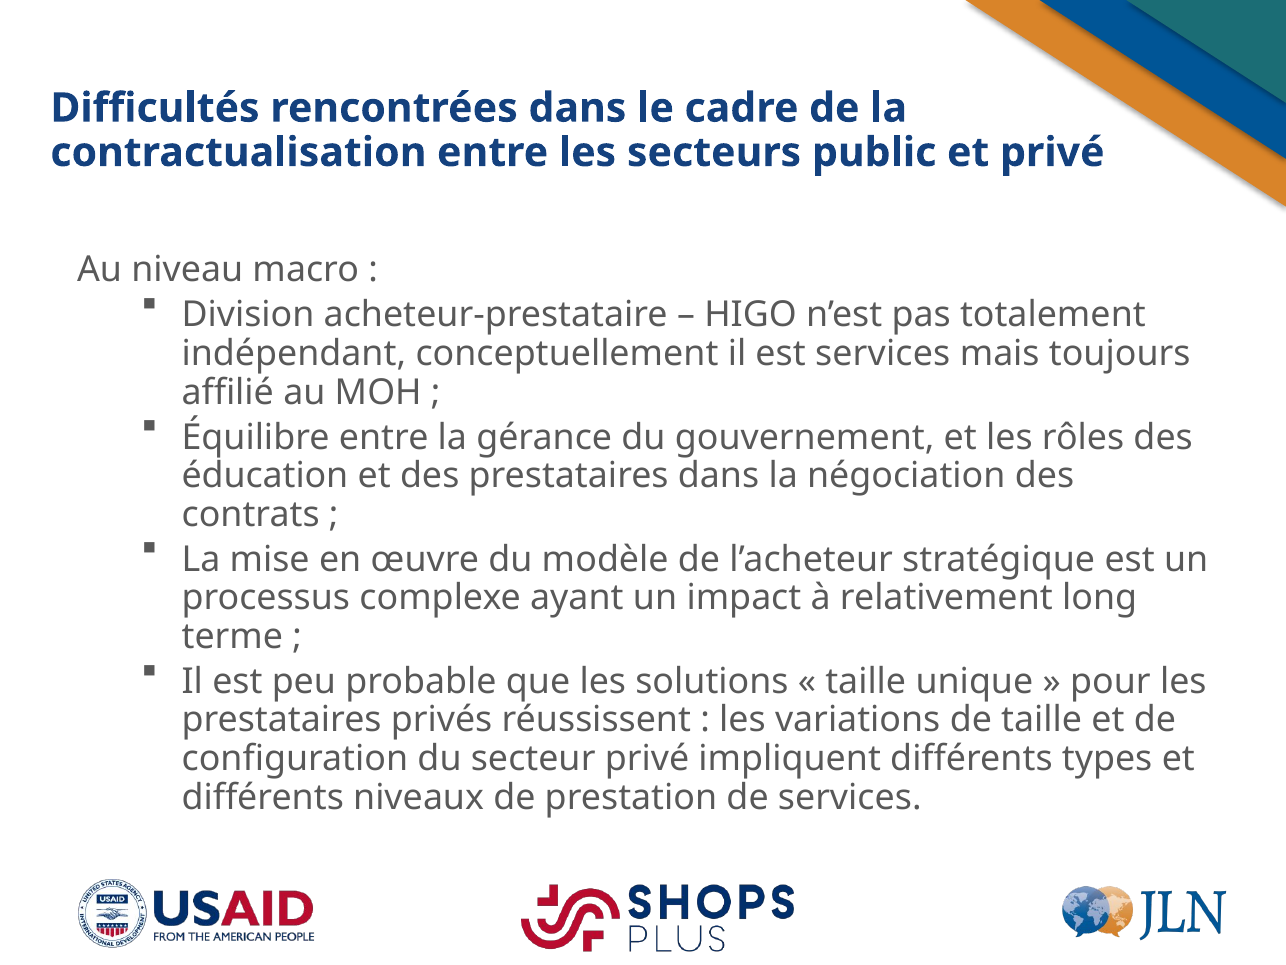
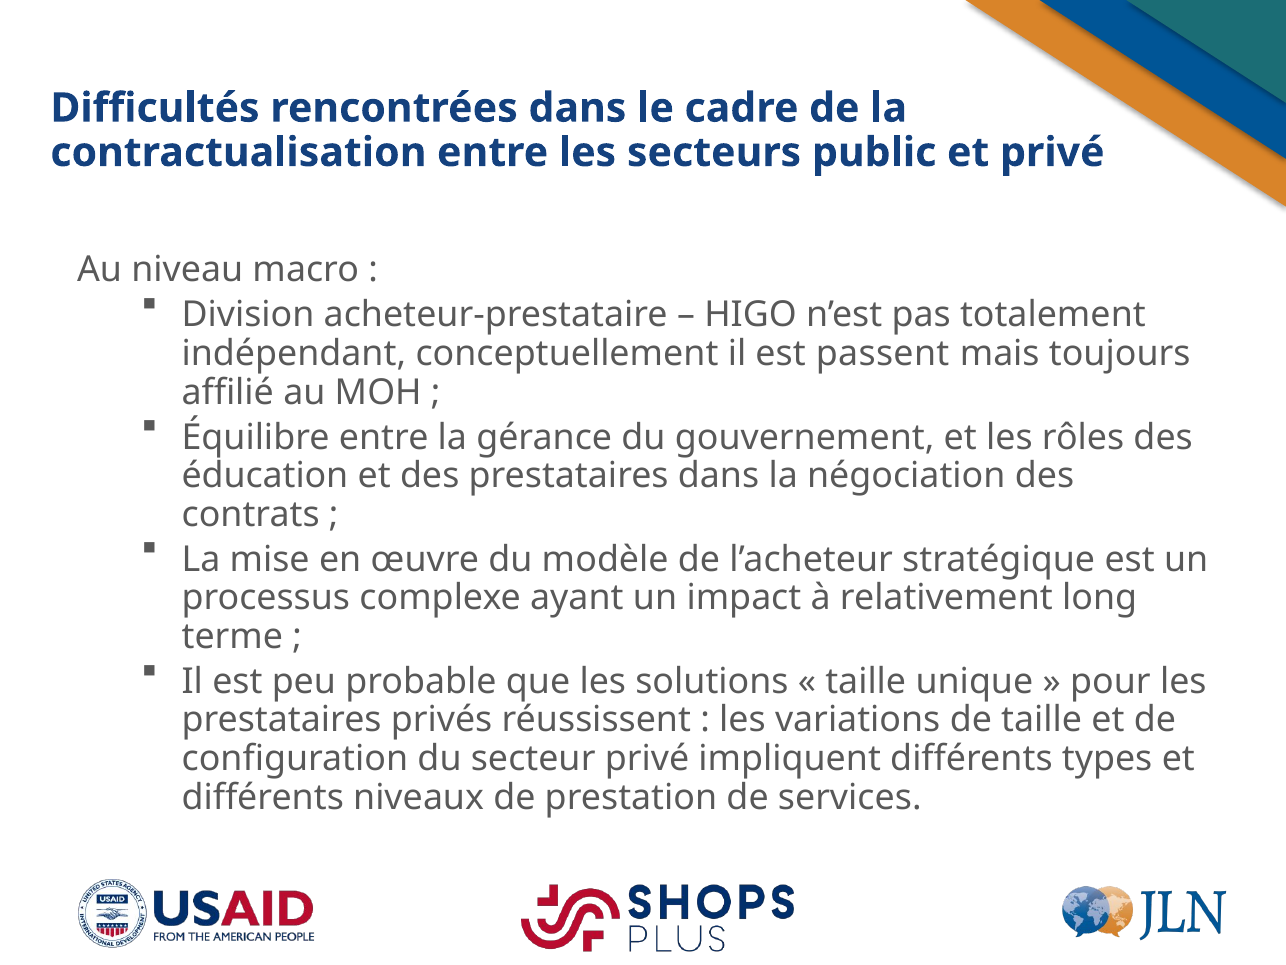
est services: services -> passent (883, 353)
